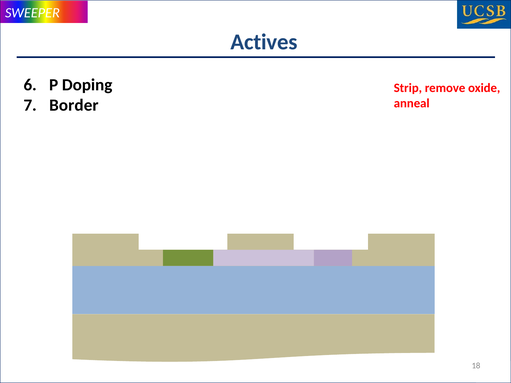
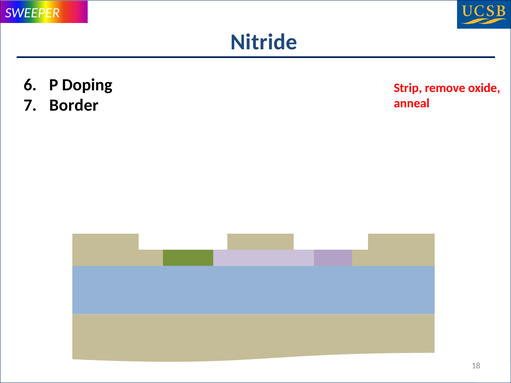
Actives: Actives -> Nitride (264, 42)
